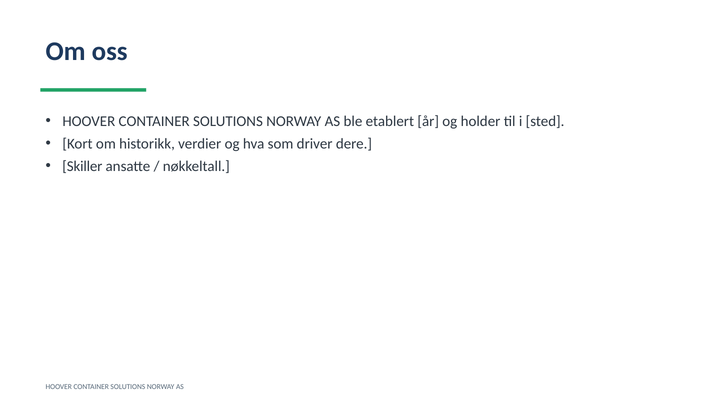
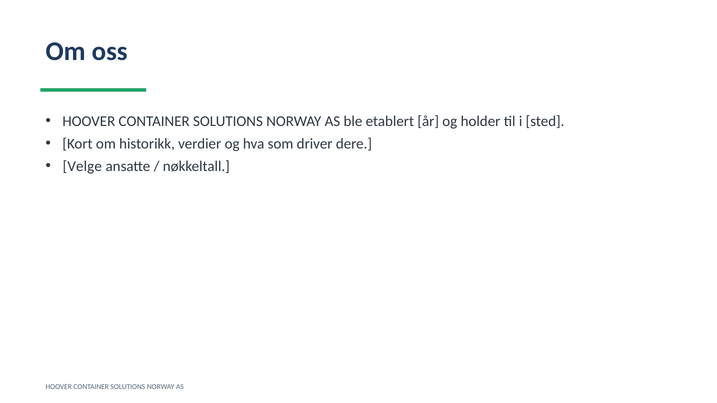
Skiller: Skiller -> Velge (82, 166)
